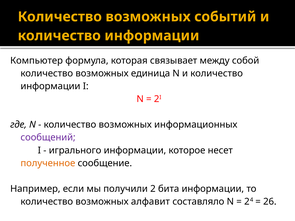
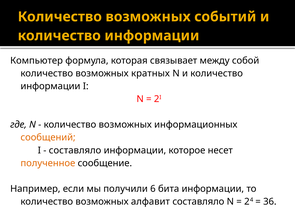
единица: единица -> кратных (150, 73)
сообщений colour: purple -> orange (48, 138)
игрального: игрального -> составляло (75, 150)
2: 2 -> 6 (153, 189)
26: 26 -> 36 (270, 202)
